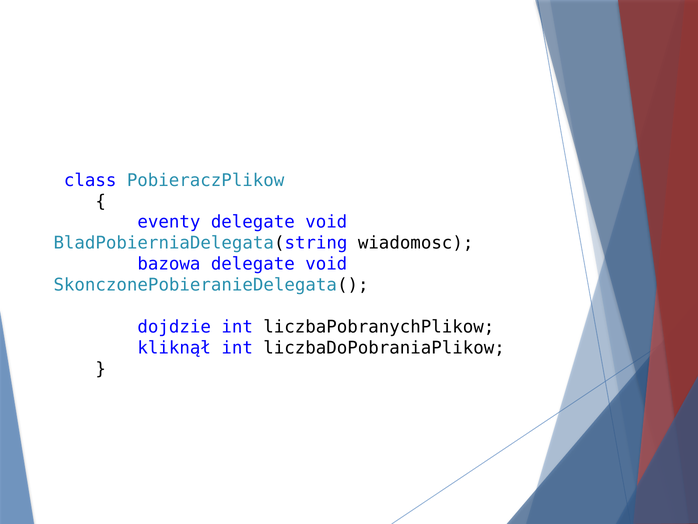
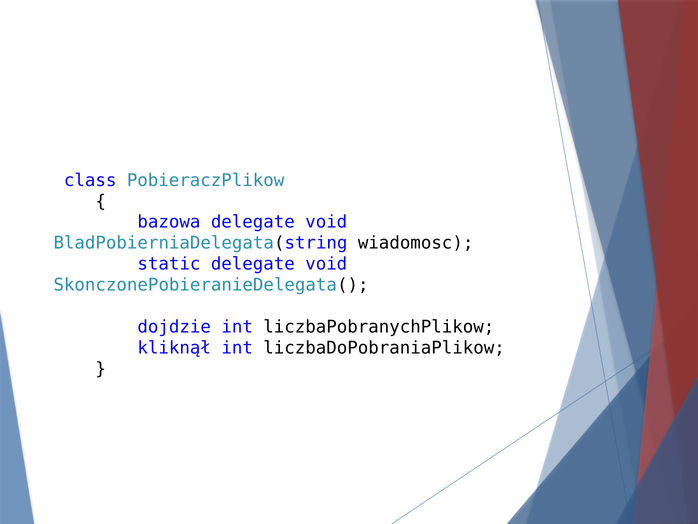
eventy: eventy -> bazowa (169, 222)
bazowa: bazowa -> static (169, 264)
